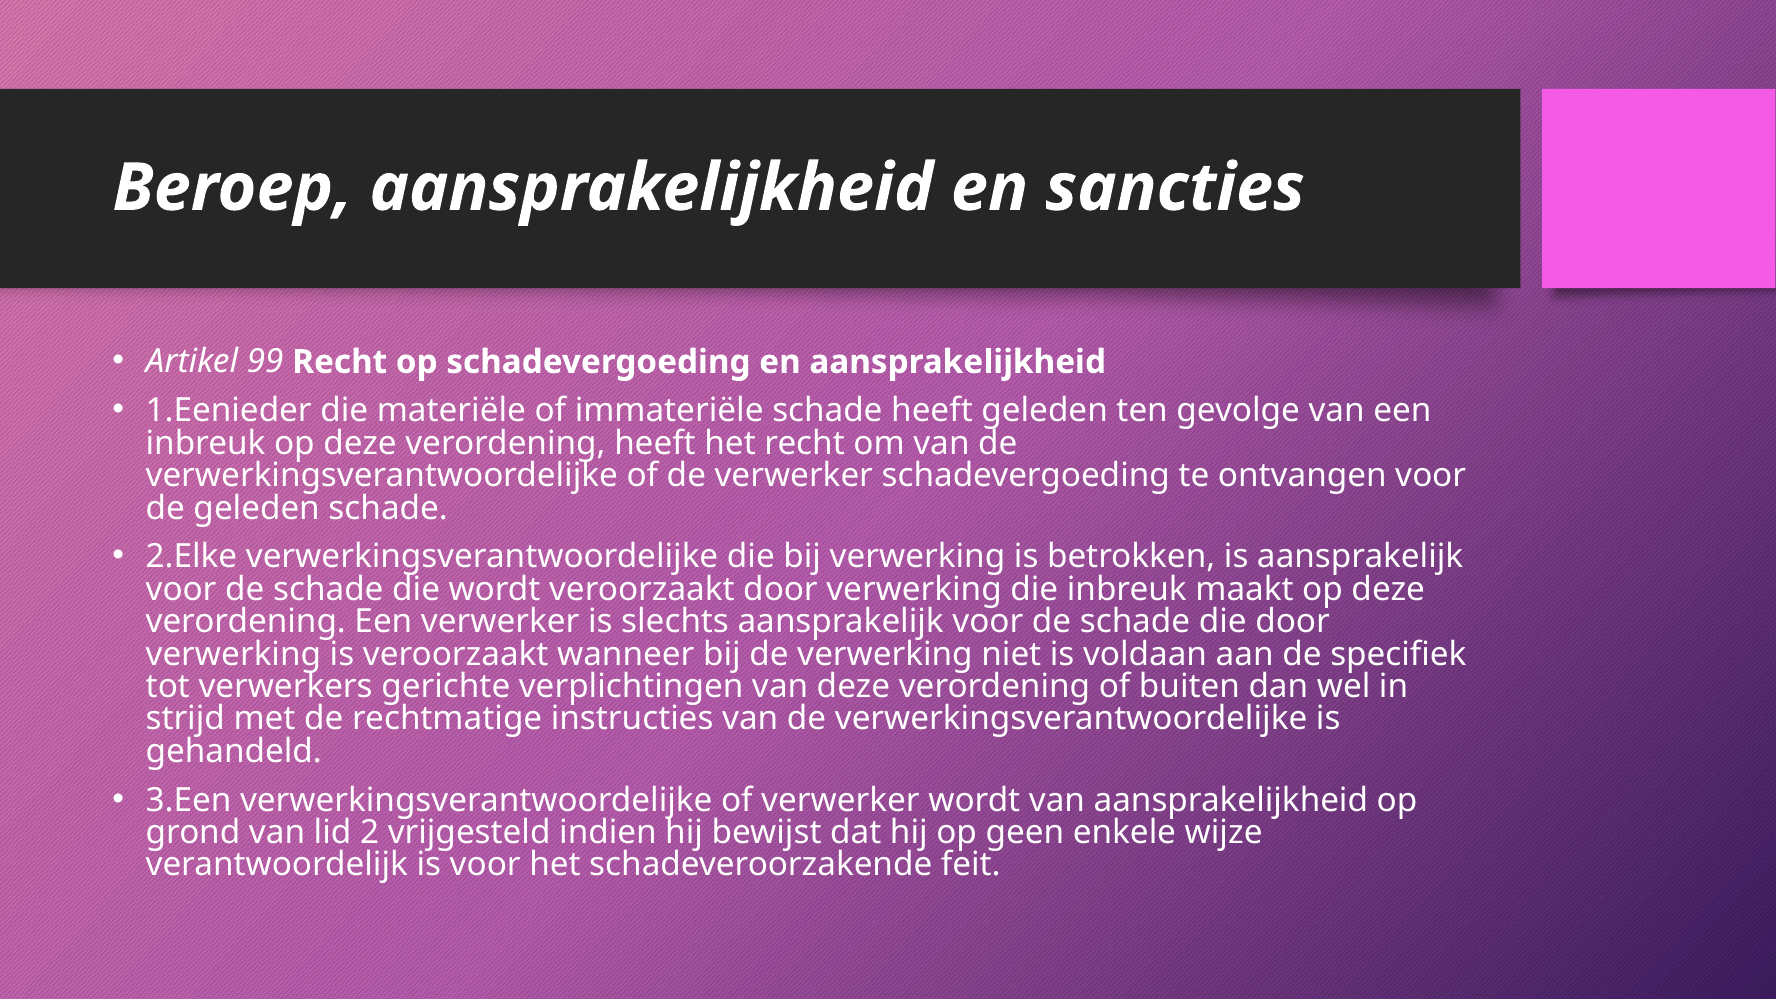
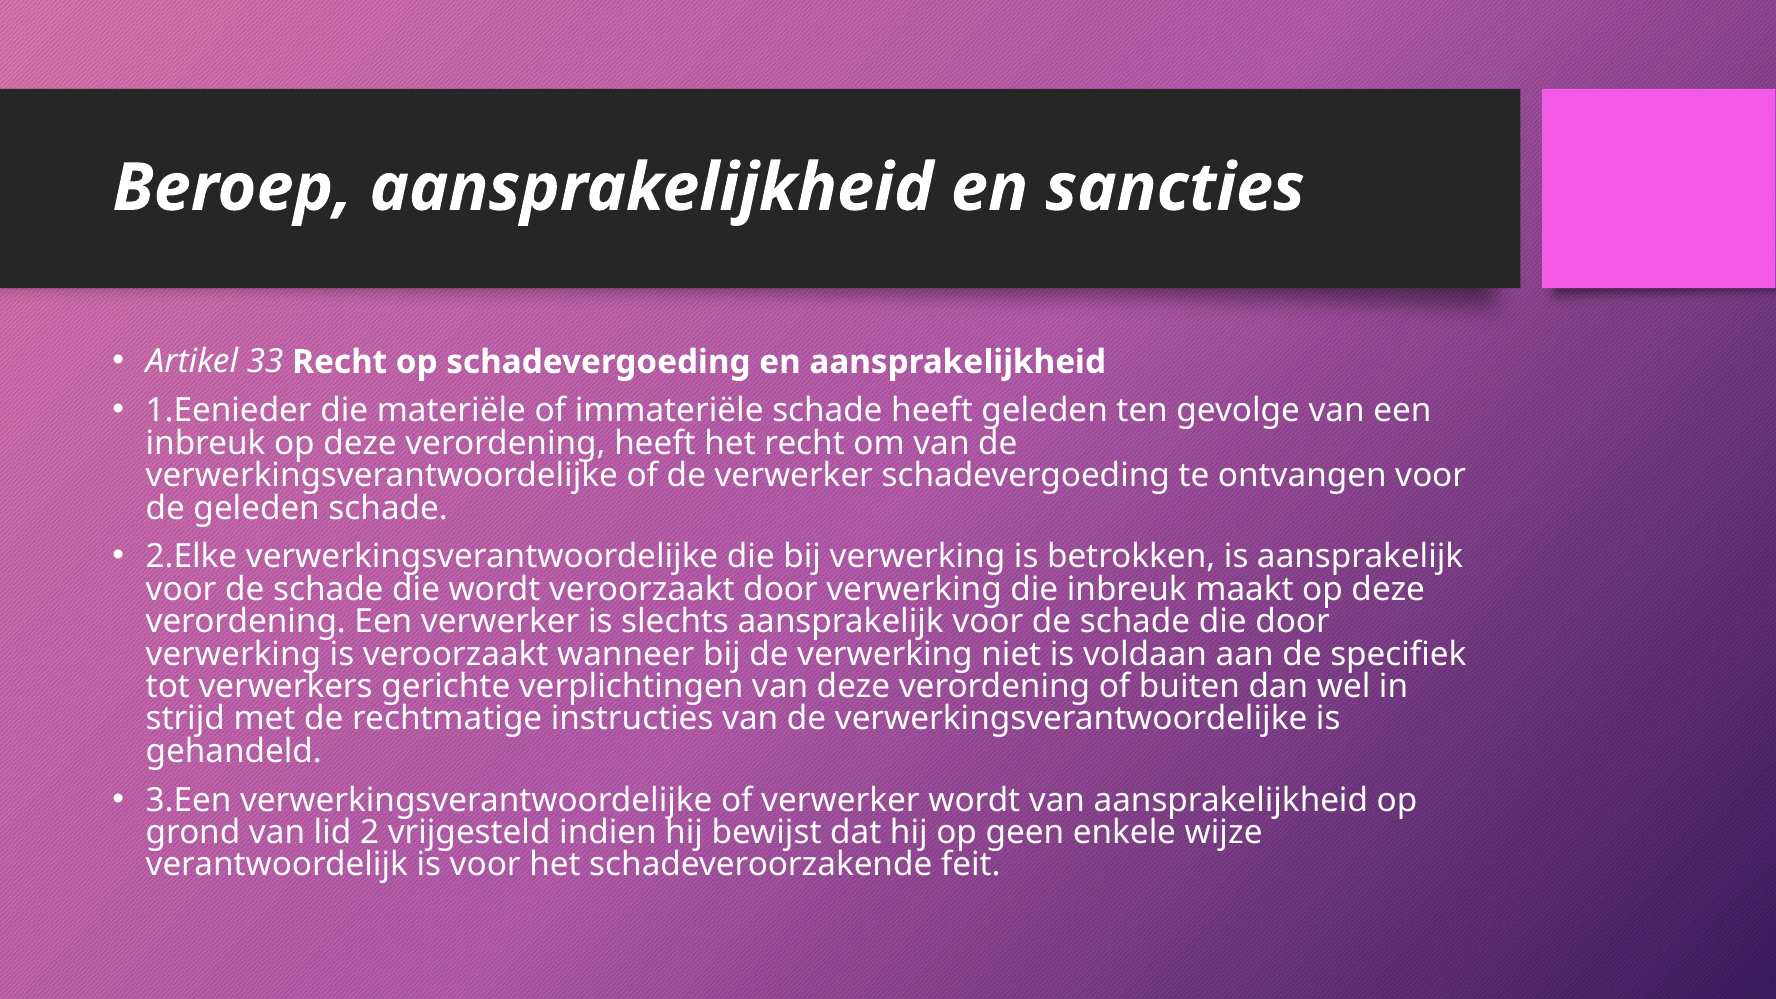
99: 99 -> 33 (265, 362)
